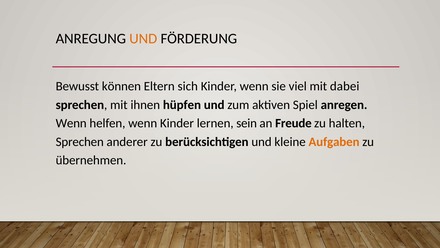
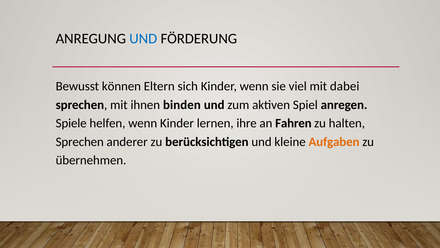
UND colour: orange -> blue (143, 39)
hüpfen: hüpfen -> binden (182, 105)
Wenn: Wenn -> Spiele (71, 123)
sein: sein -> ihre (247, 123)
Freude: Freude -> Fahren (293, 123)
